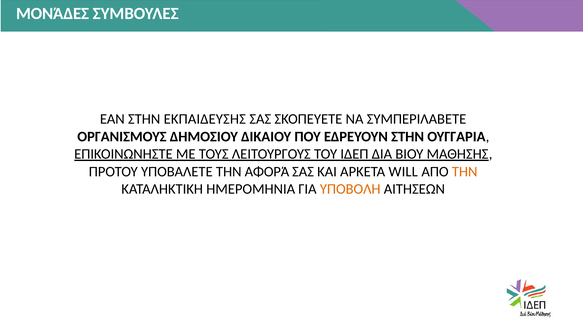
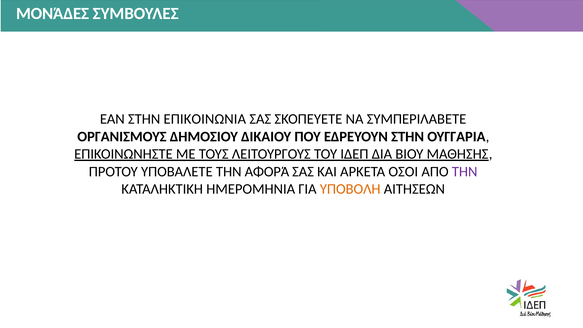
ΕΚΠΑΙΔΕΥΣΗΣ: ΕΚΠΑΙΔΕΥΣΗΣ -> ΕΠΙΚΟΙΝΩΝΙΑ (205, 119)
WILL: WILL -> ΟΣΟΙ (403, 172)
ΤΗΝ colour: orange -> purple (465, 172)
